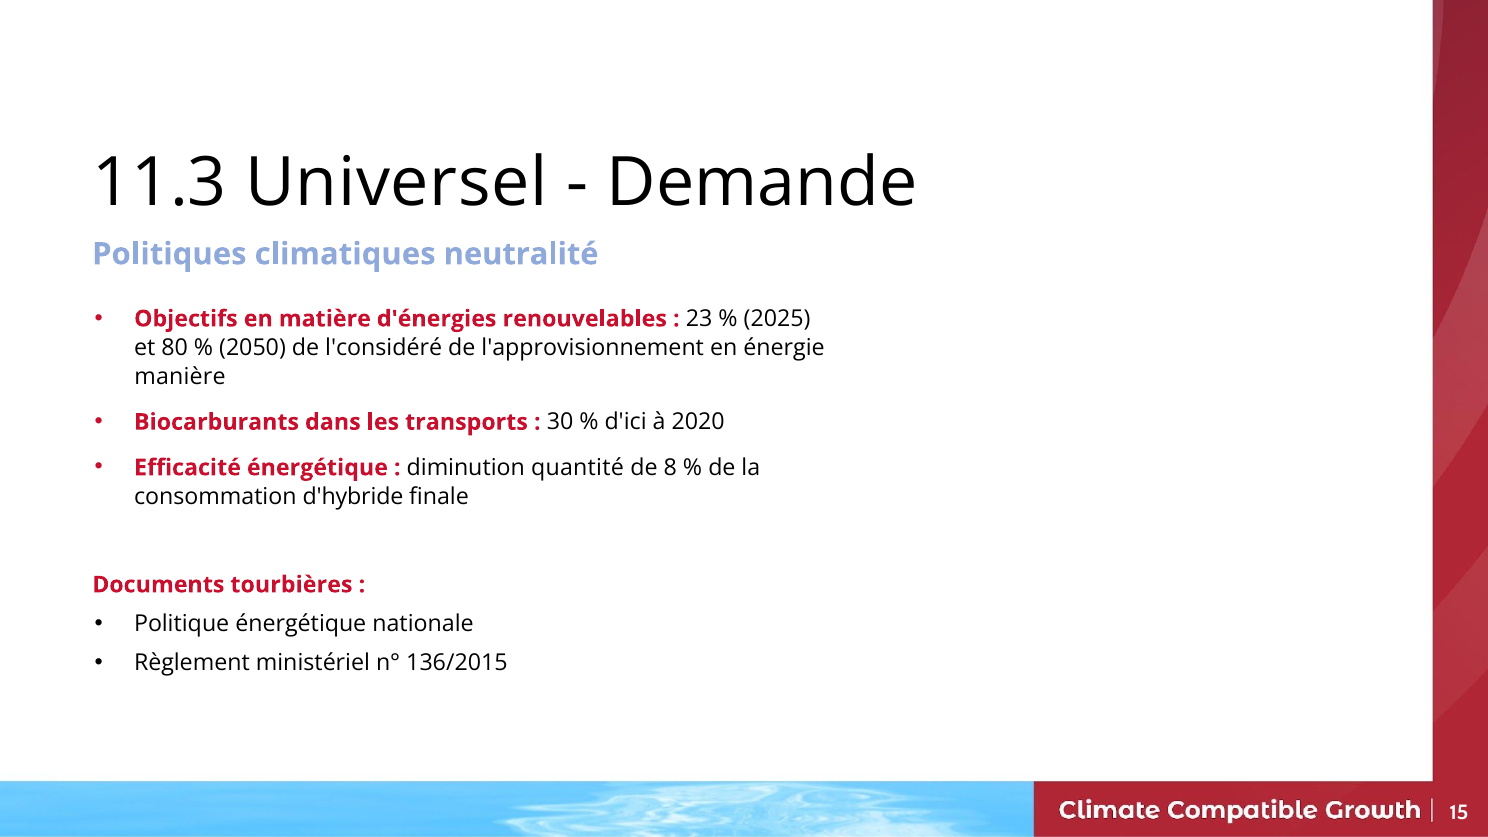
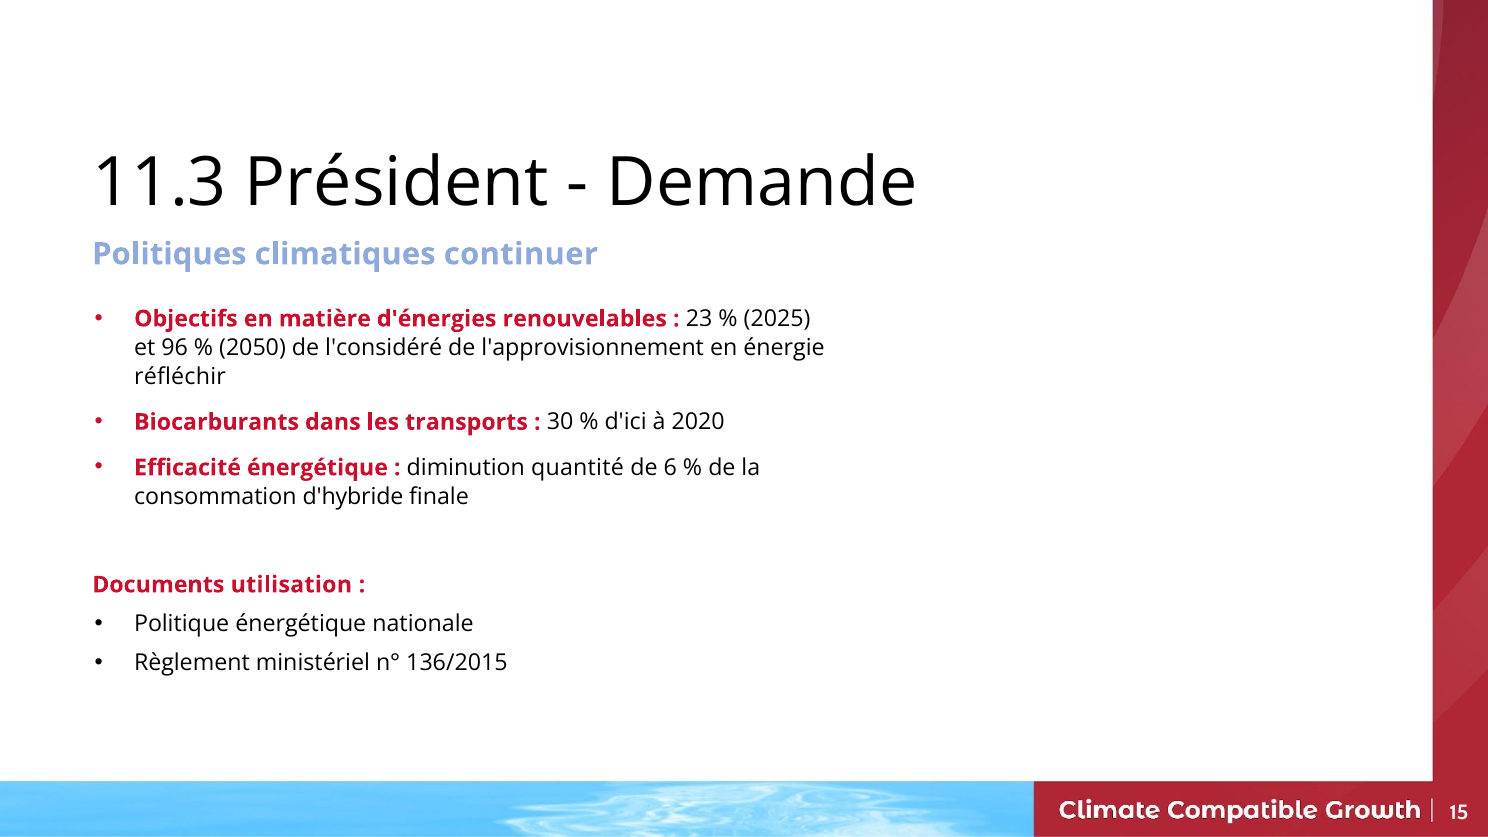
Universel: Universel -> Président (397, 183)
neutralité: neutralité -> continuer (521, 254)
80: 80 -> 96 (175, 348)
manière: manière -> réfléchir (180, 377)
8: 8 -> 6 (670, 468)
tourbières: tourbières -> utilisation (291, 585)
